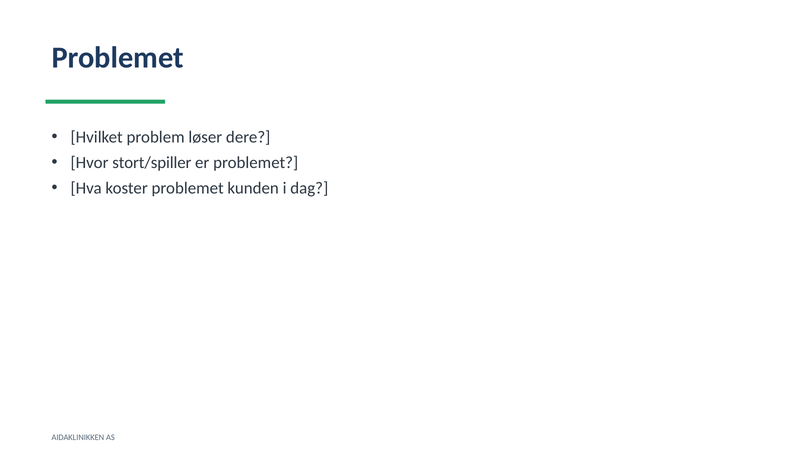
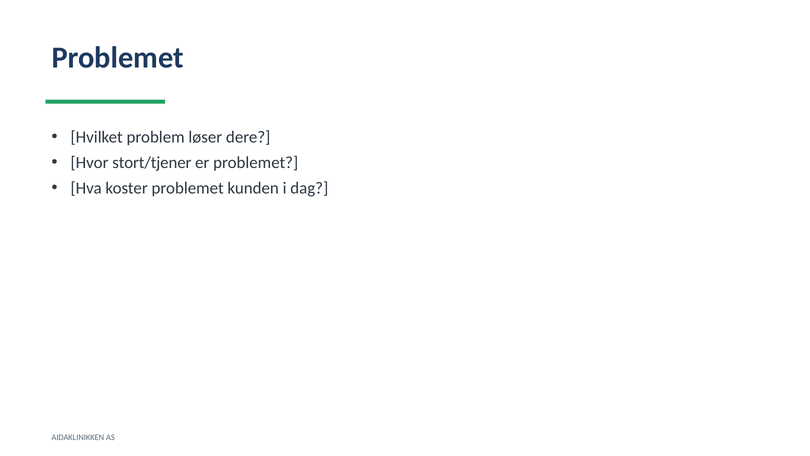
stort/spiller: stort/spiller -> stort/tjener (152, 163)
